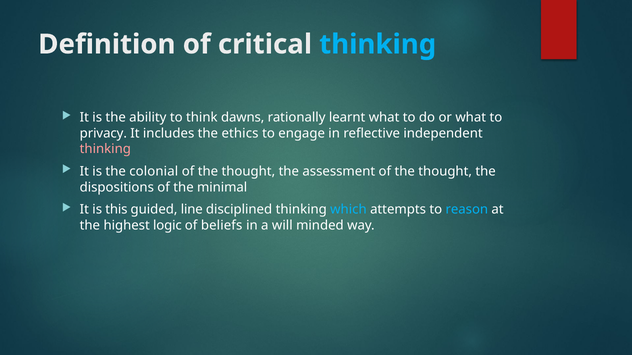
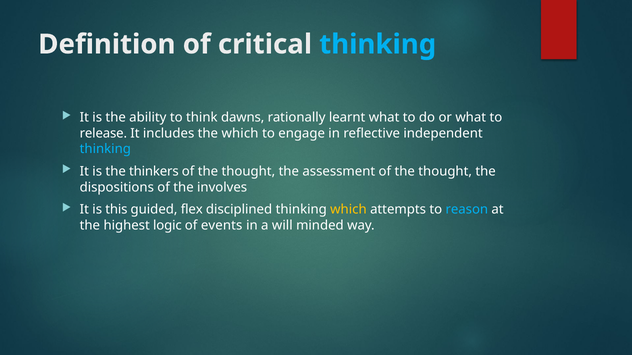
privacy: privacy -> release (103, 133)
the ethics: ethics -> which (240, 133)
thinking colour: pink -> light blue (105, 149)
colonial: colonial -> thinkers (154, 172)
minimal: minimal -> involves (222, 187)
line: line -> flex (192, 210)
which colour: light blue -> yellow (348, 210)
beliefs: beliefs -> events (222, 226)
